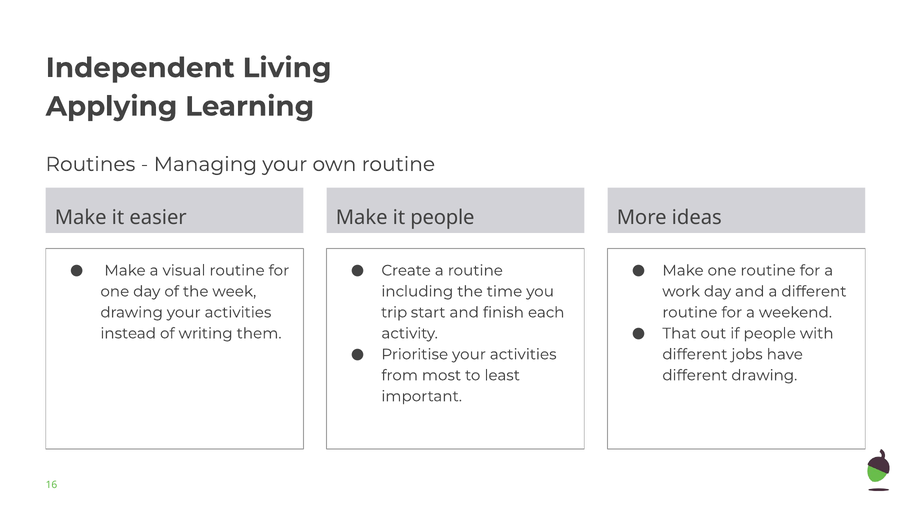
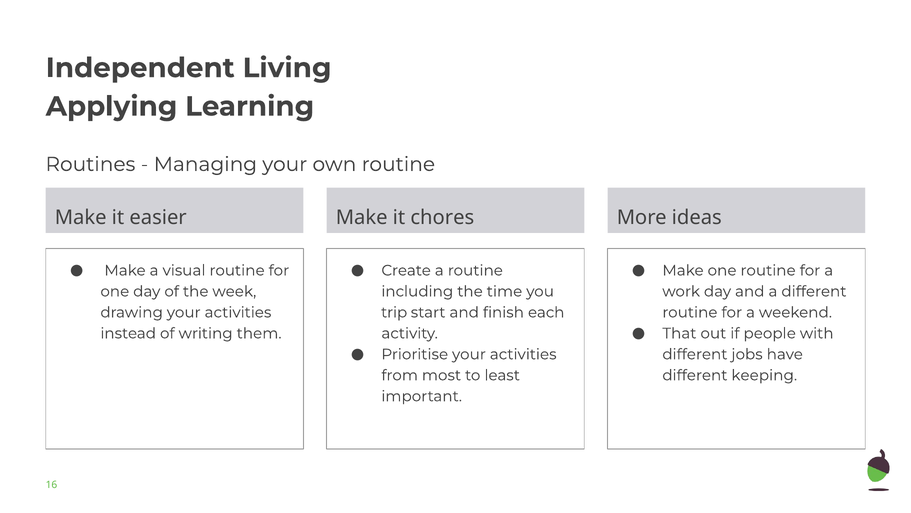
it people: people -> chores (442, 217)
different drawing: drawing -> keeping (764, 375)
